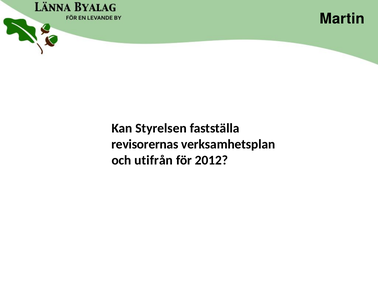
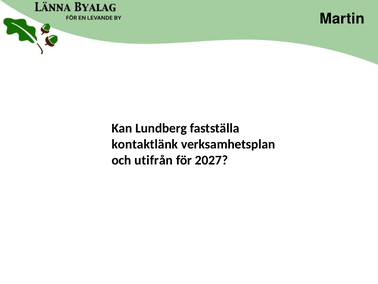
Styrelsen: Styrelsen -> Lundberg (161, 128)
revisorernas: revisorernas -> kontaktlänk (145, 144)
2012: 2012 -> 2027 (211, 160)
